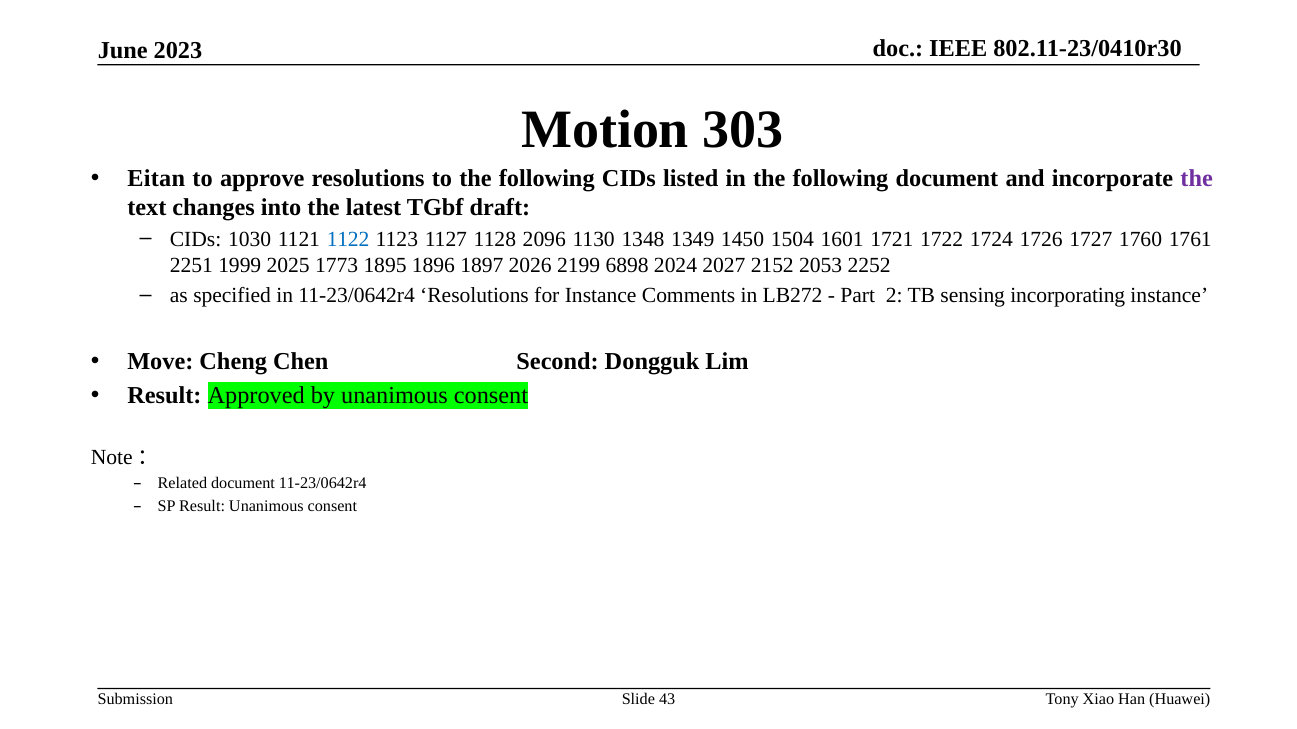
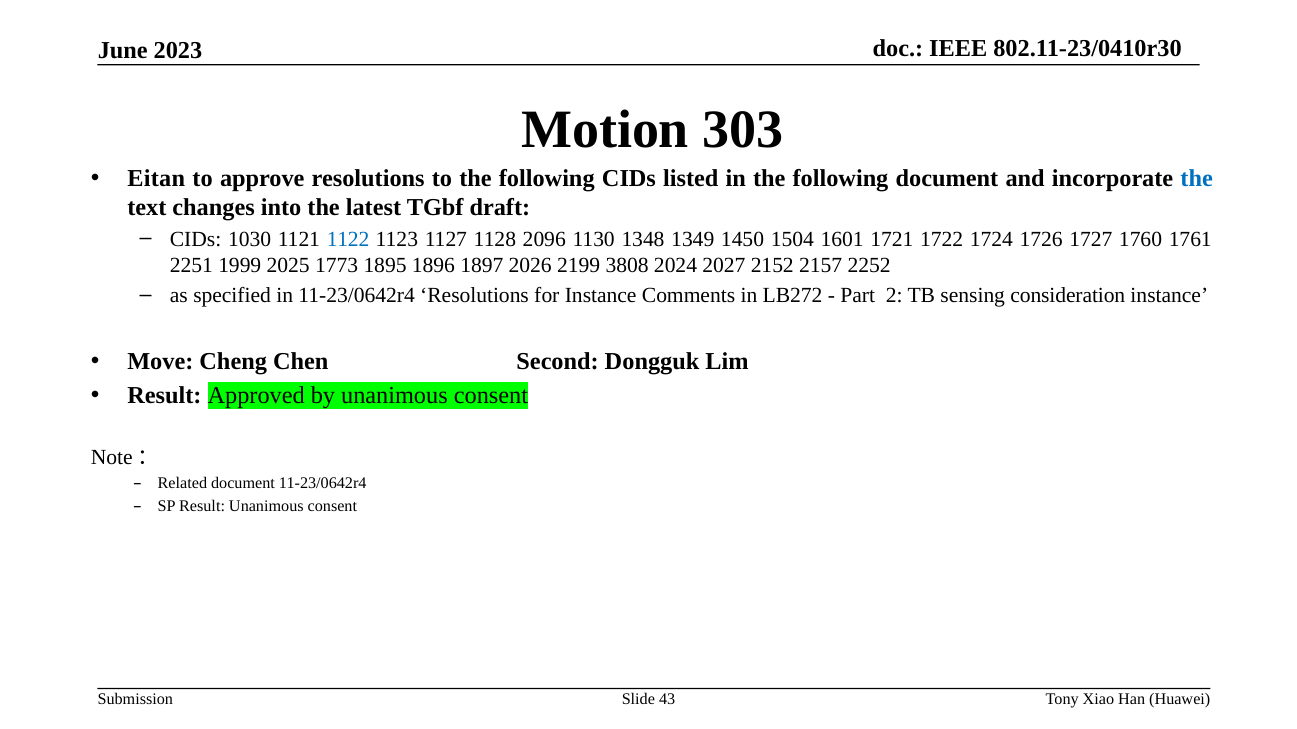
the colour: purple -> blue (1197, 178)
6898: 6898 -> 3808 (627, 265)
2053: 2053 -> 2157 (821, 265)
incorporating: incorporating -> consideration (1068, 295)
